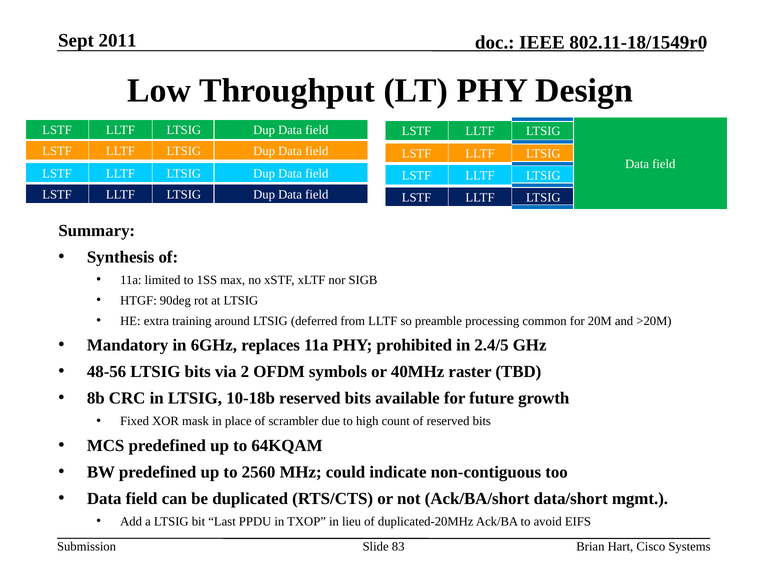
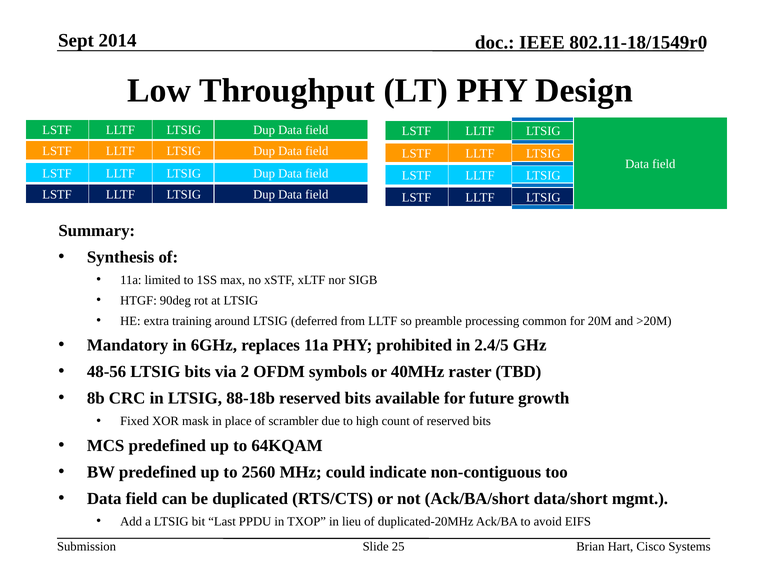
2011: 2011 -> 2014 (118, 40)
10-18b: 10-18b -> 88-18b (251, 399)
83: 83 -> 25 (398, 547)
